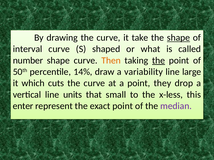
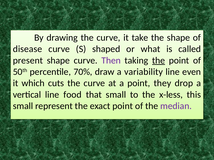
shape underline: present -> none (178, 38)
interval: interval -> disease (28, 49)
number: number -> present (28, 61)
Then colour: orange -> purple (111, 61)
14%: 14% -> 70% (83, 72)
large: large -> even (192, 72)
units: units -> food (72, 95)
enter: enter -> small (23, 106)
